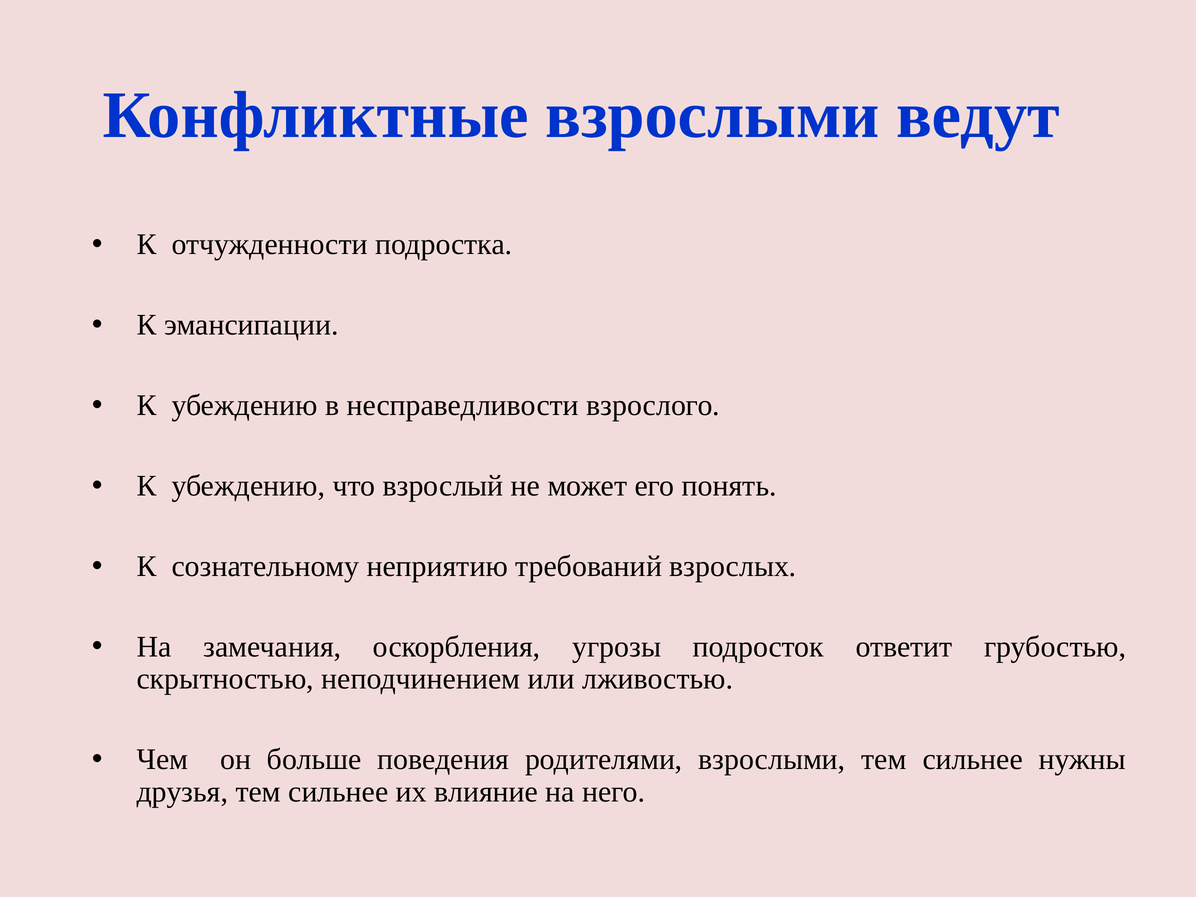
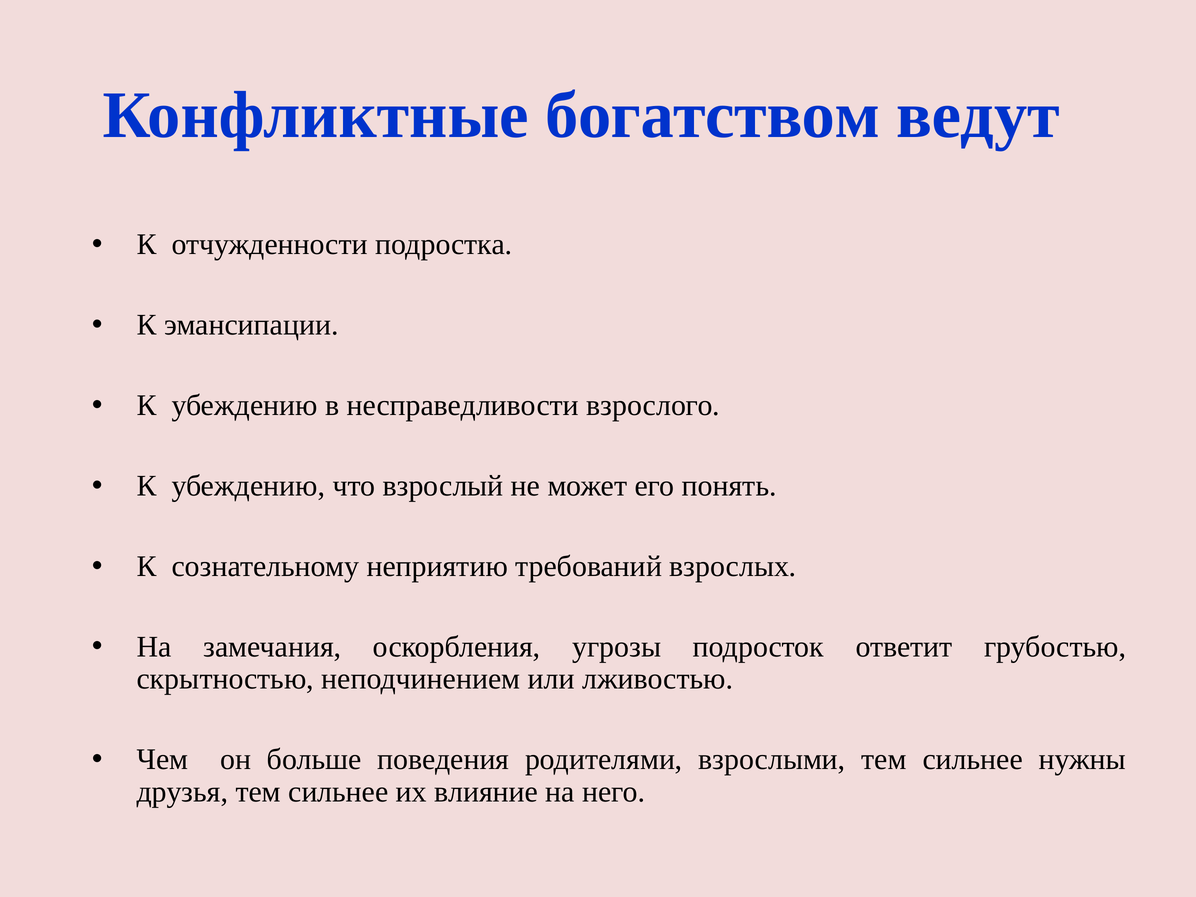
Конфликтные взрослыми: взрослыми -> богатством (713, 115)
